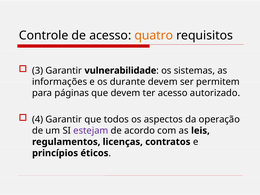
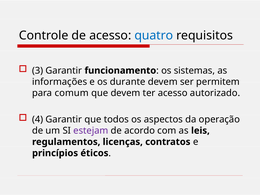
quatro colour: orange -> blue (154, 35)
vulnerabilidade: vulnerabilidade -> funcionamento (120, 71)
páginas: páginas -> comum (72, 93)
